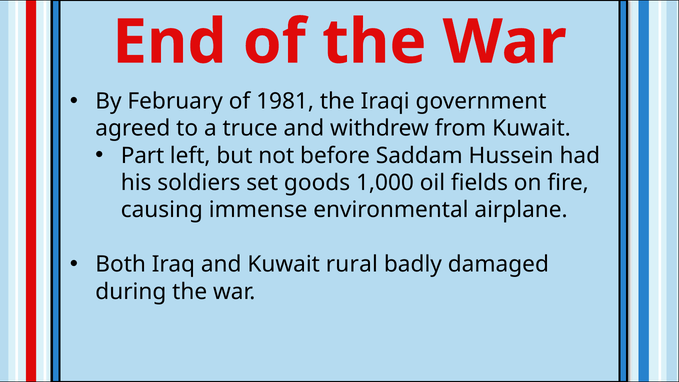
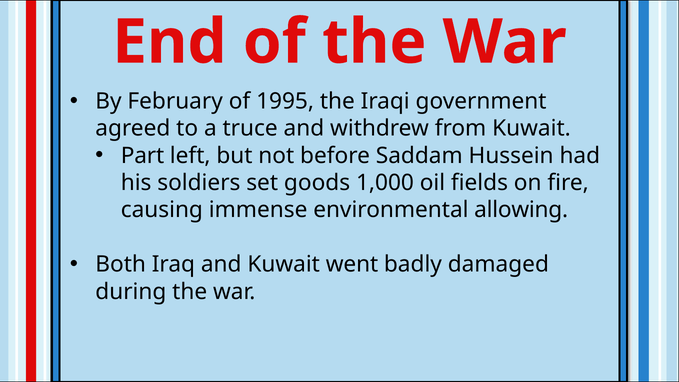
1981: 1981 -> 1995 (285, 101)
airplane: airplane -> allowing (521, 210)
rural: rural -> went (352, 264)
